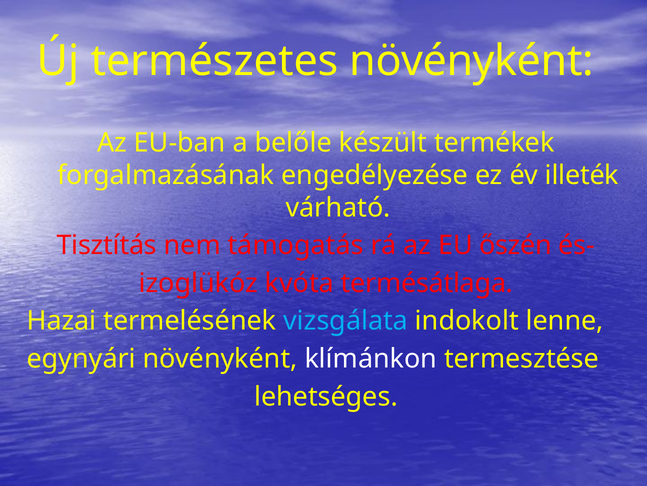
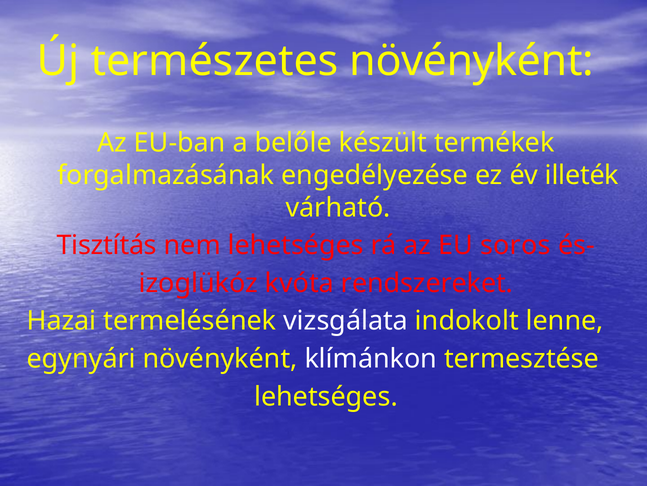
nem támogatás: támogatás -> lehetséges (296, 245)
őszén: őszén -> soros (515, 245)
termésátlaga: termésátlaga -> rendszereket (427, 283)
vizsgálata colour: light blue -> white (346, 321)
